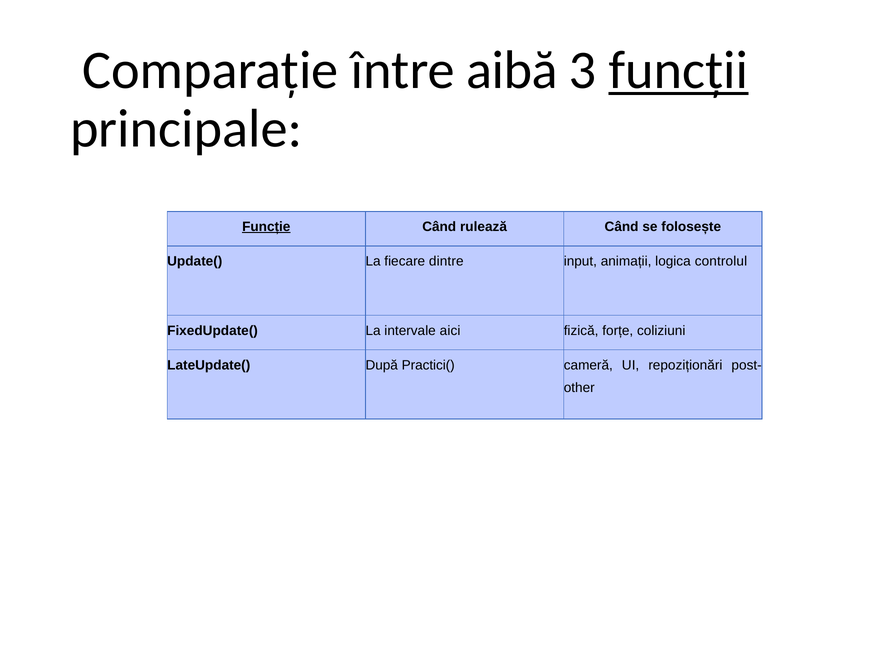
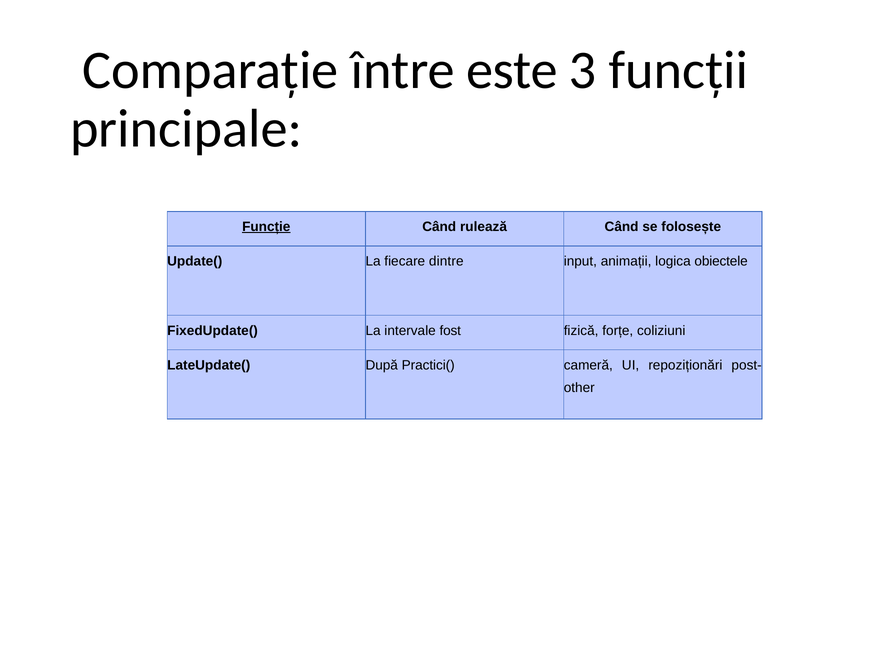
aibă: aibă -> este (512, 70)
funcții underline: present -> none (678, 70)
controlul: controlul -> obiectele (721, 261)
aici: aici -> fost (450, 331)
